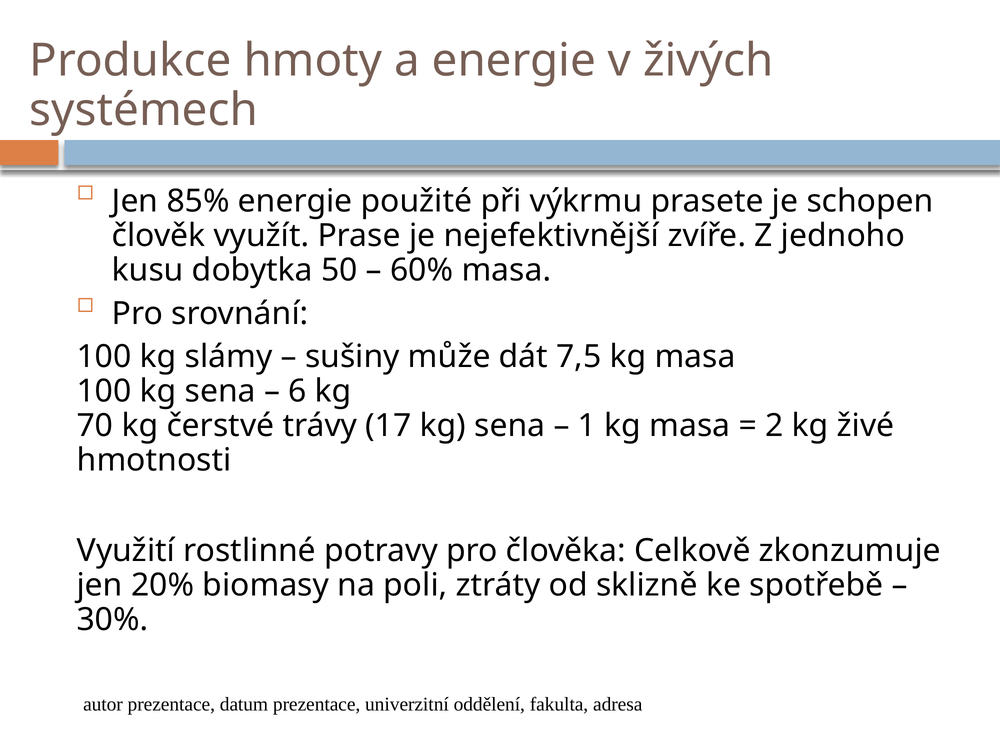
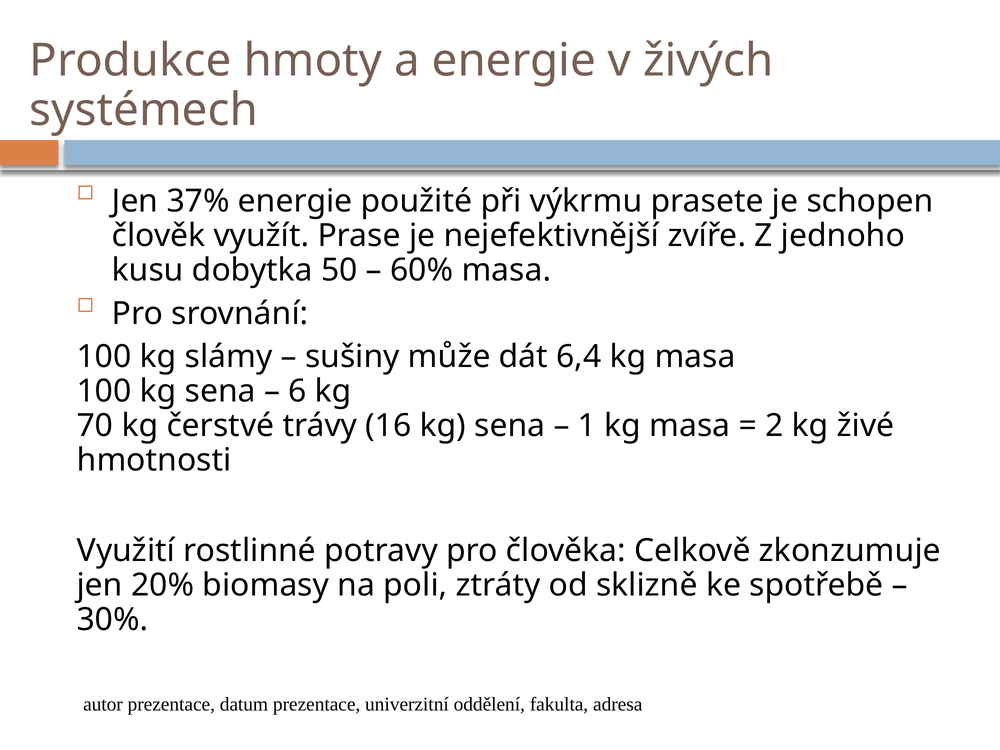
85%: 85% -> 37% (198, 201)
7,5: 7,5 -> 6,4 (579, 357)
17: 17 -> 16 (388, 426)
